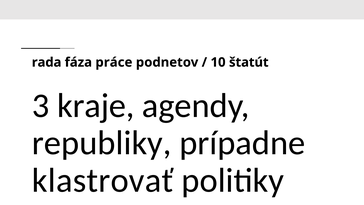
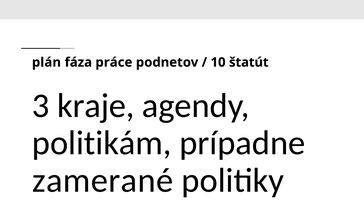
rada: rada -> plán (46, 62)
republiky: republiky -> politikám (102, 143)
klastrovať: klastrovať -> zamerané (103, 180)
